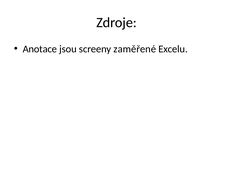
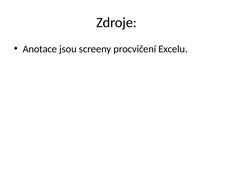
zaměřené: zaměřené -> procvičení (135, 49)
